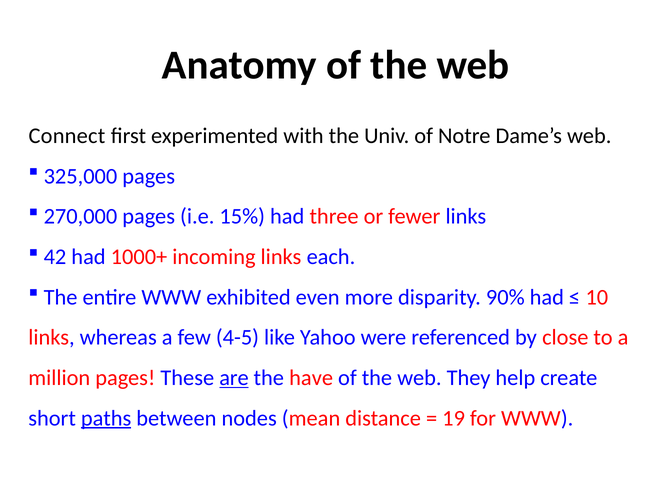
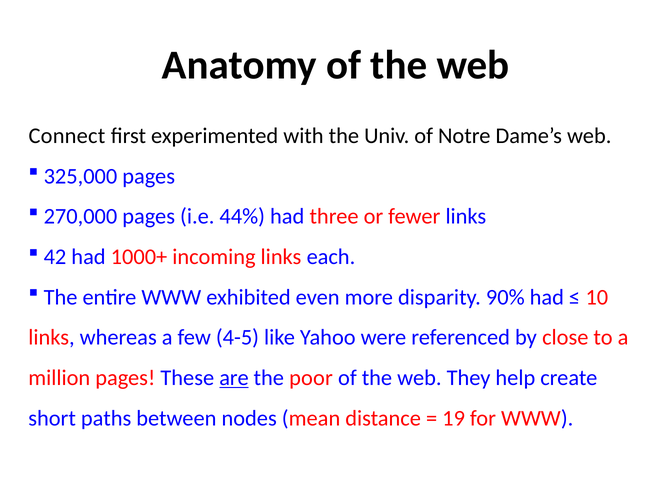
15%: 15% -> 44% (242, 217)
have: have -> poor (311, 378)
paths underline: present -> none (106, 418)
